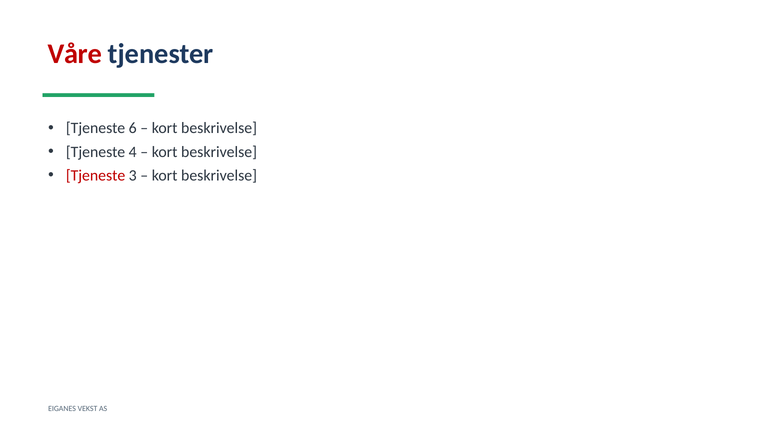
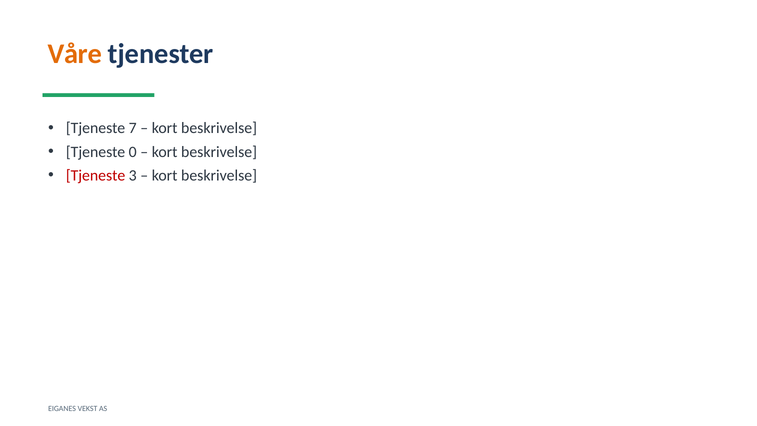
Våre colour: red -> orange (75, 54)
6: 6 -> 7 (133, 128)
4: 4 -> 0 (133, 152)
